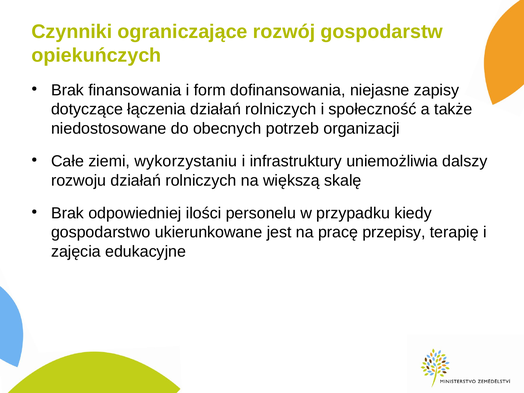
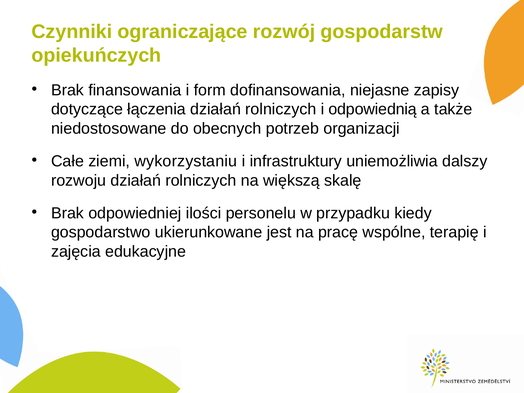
społeczność: społeczność -> odpowiednią (373, 109)
przepisy: przepisy -> wspólne (394, 232)
